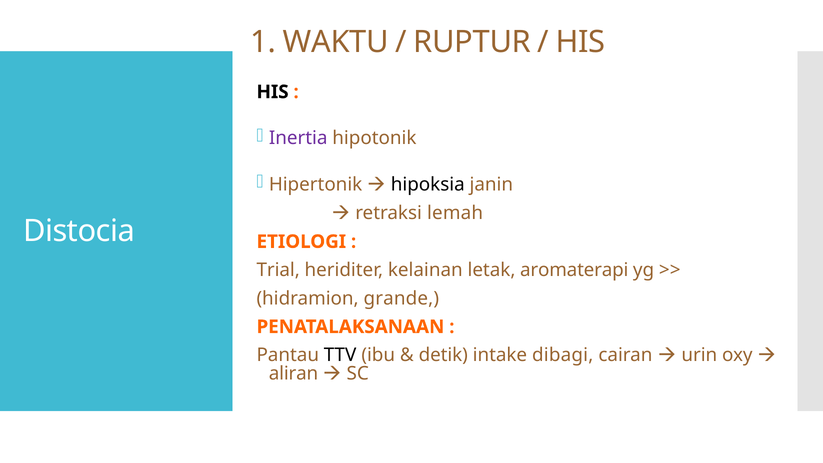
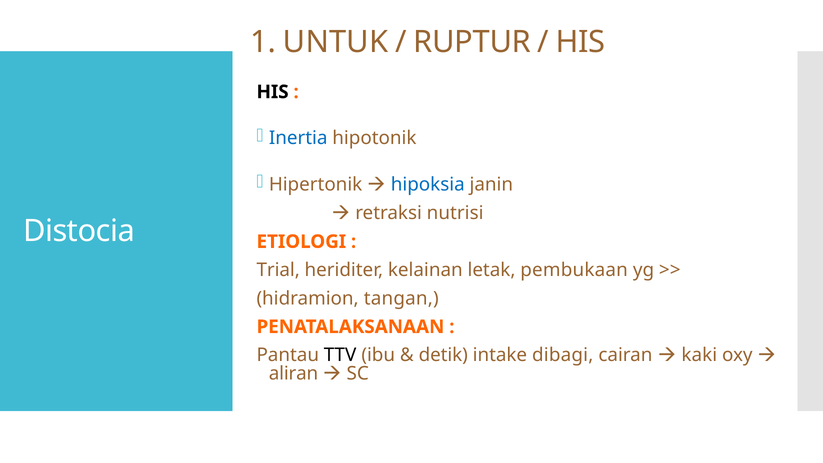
WAKTU: WAKTU -> UNTUK (336, 42)
Inertia colour: purple -> blue (298, 138)
hipoksia colour: black -> blue (428, 185)
lemah: lemah -> nutrisi (455, 213)
aromaterapi: aromaterapi -> pembukaan (574, 270)
grande: grande -> tangan (401, 298)
urin: urin -> kaki (699, 355)
